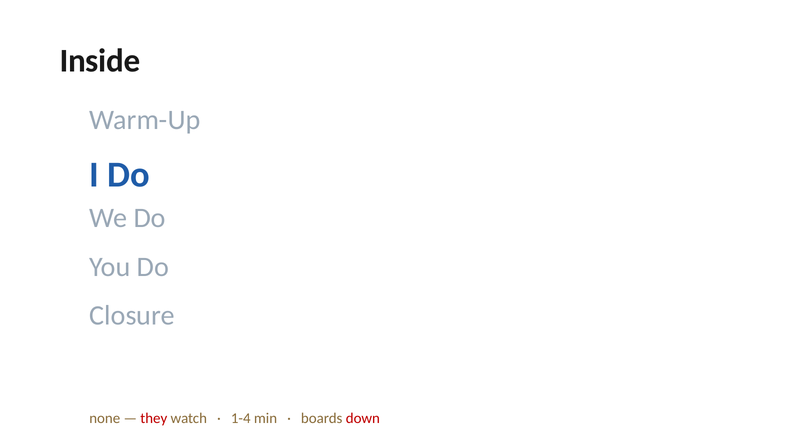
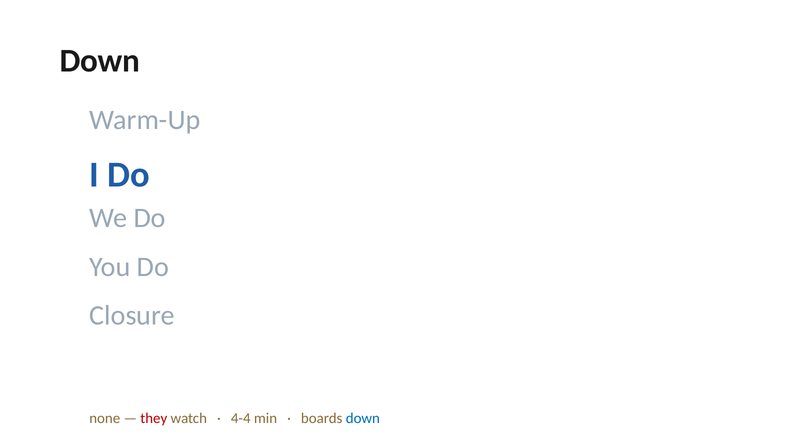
Inside: Inside -> Down (100, 61)
1-4: 1-4 -> 4-4 (241, 418)
down colour: red -> blue (363, 418)
